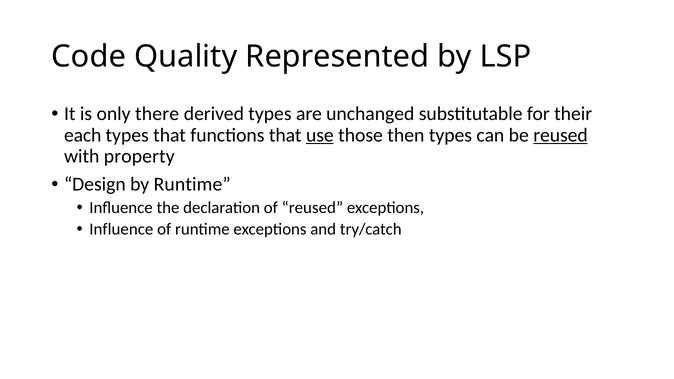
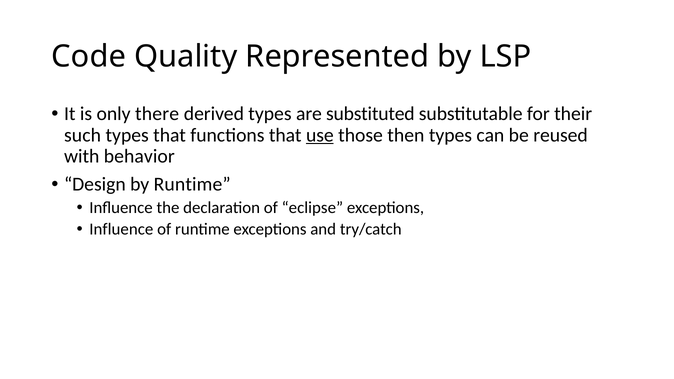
unchanged: unchanged -> substituted (370, 114)
each: each -> such (83, 135)
reused underline: present -> none (561, 135)
property: property -> behavior (139, 156)
of reused: reused -> eclipse (312, 208)
